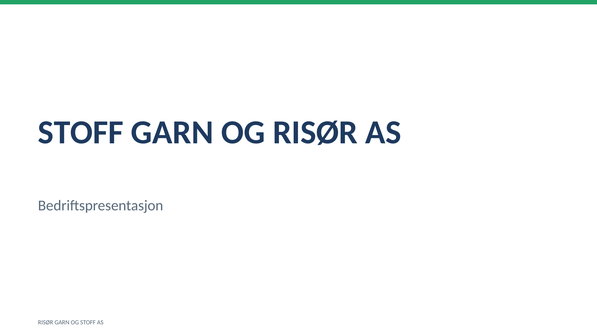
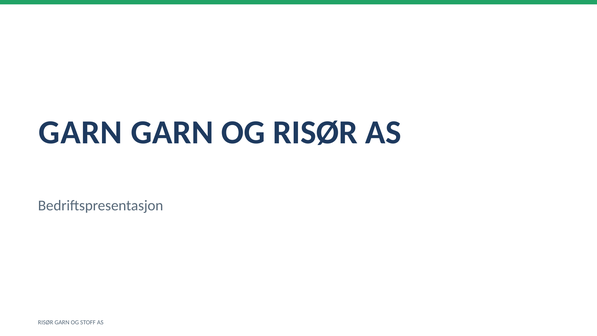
STOFF: STOFF -> GARN (81, 132)
